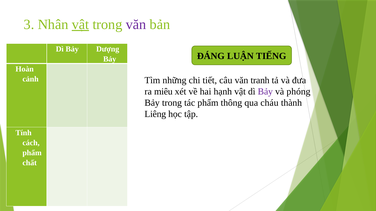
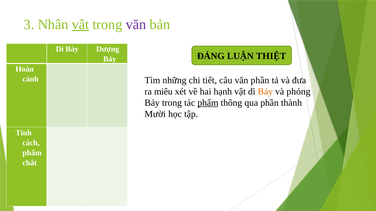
TIẾNG: TIẾNG -> THIỆT (271, 56)
văn tranh: tranh -> phần (260, 80)
Bảy colour: purple -> orange (265, 92)
phẩm underline: none -> present (208, 103)
qua cháu: cháu -> phần (270, 103)
Liêng: Liêng -> Mười (155, 114)
